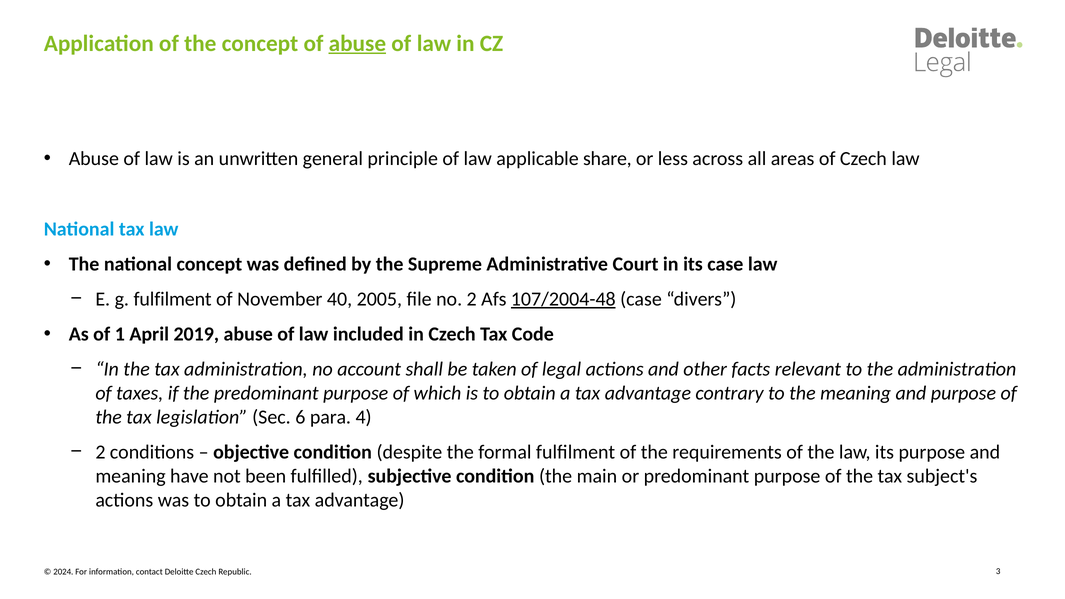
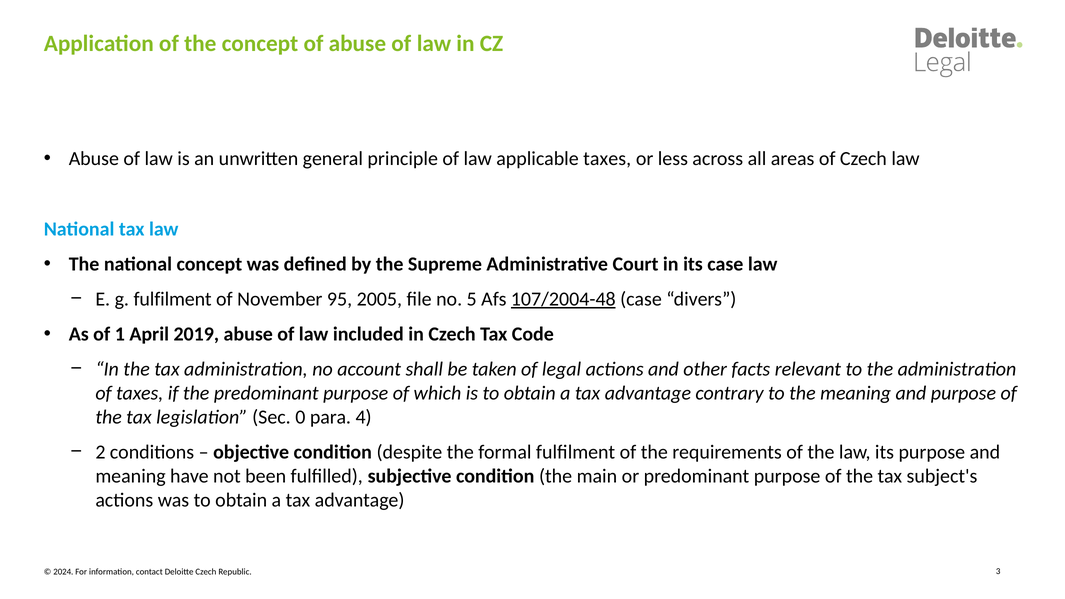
abuse underline: present -> none (357, 43)
applicable share: share -> taxes (607, 159)
40: 40 -> 95 (340, 299)
no 2: 2 -> 5 (472, 299)
6: 6 -> 0 (300, 417)
